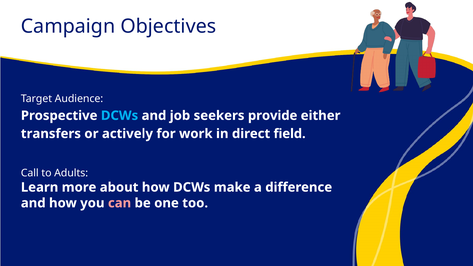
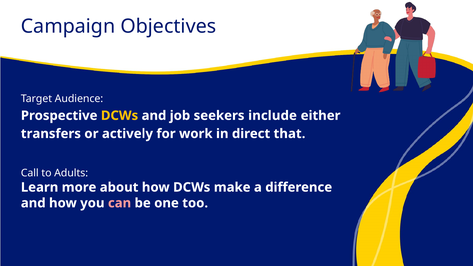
DCWs colour: light blue -> yellow (120, 116)
provide: provide -> include (273, 116)
field: field -> that (289, 134)
